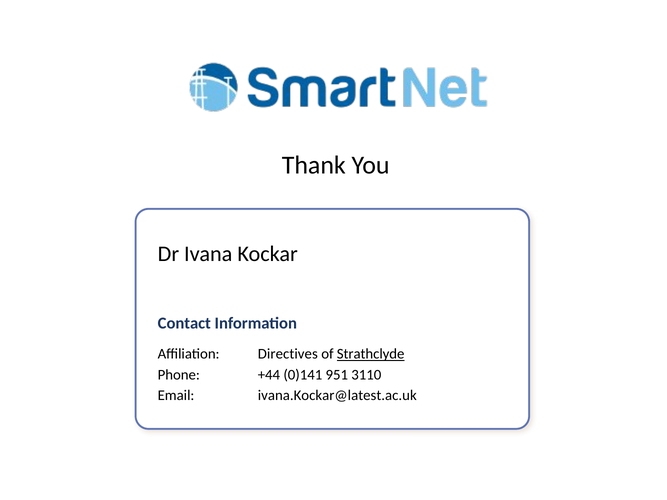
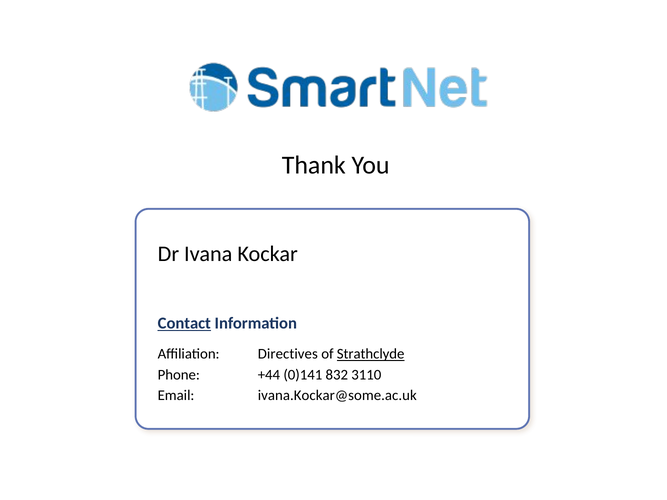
Contact underline: none -> present (184, 324)
951: 951 -> 832 (337, 375)
ivana.Kockar@latest.ac.uk: ivana.Kockar@latest.ac.uk -> ivana.Kockar@some.ac.uk (337, 396)
